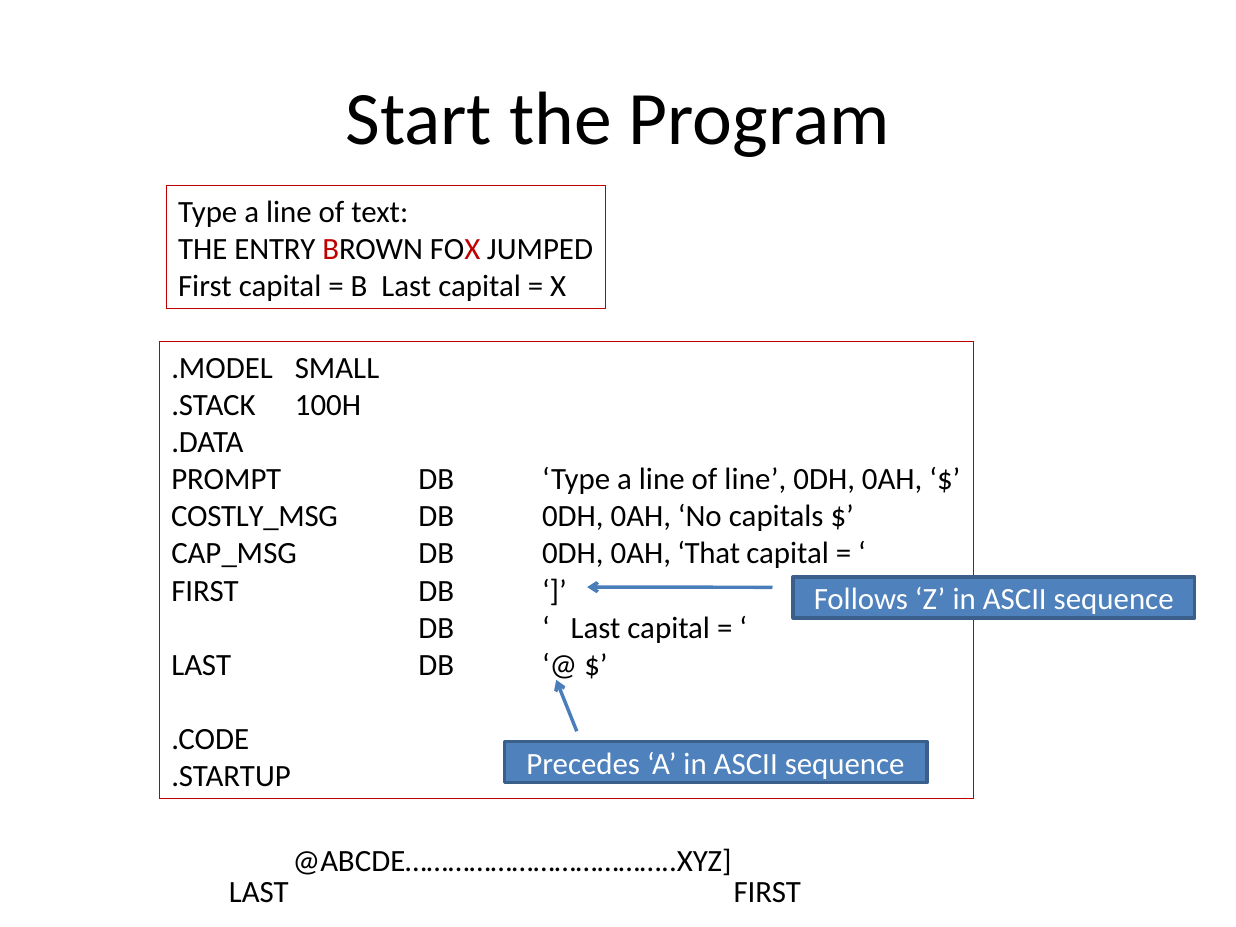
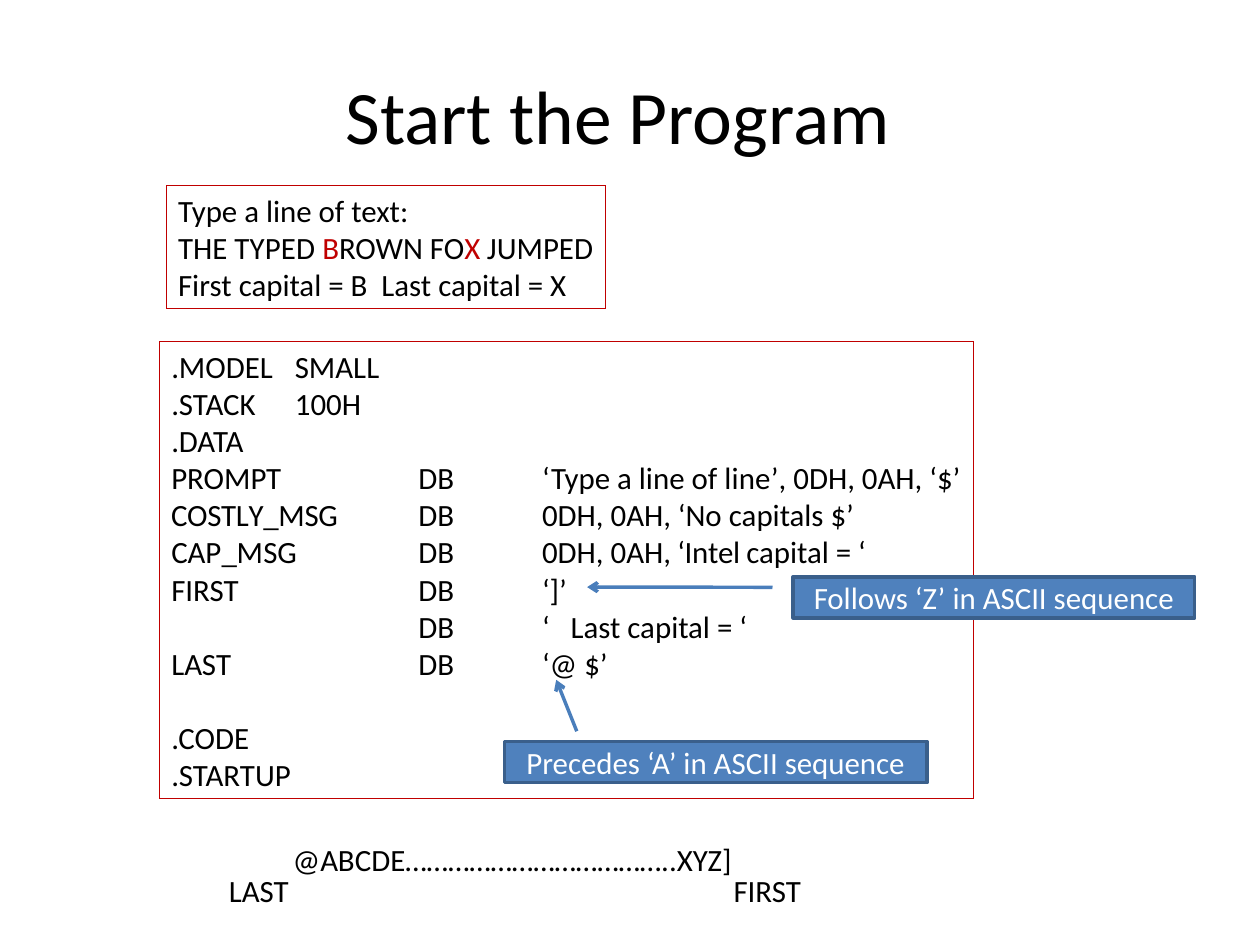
ENTRY: ENTRY -> TYPED (275, 249)
That: That -> Intel (709, 554)
